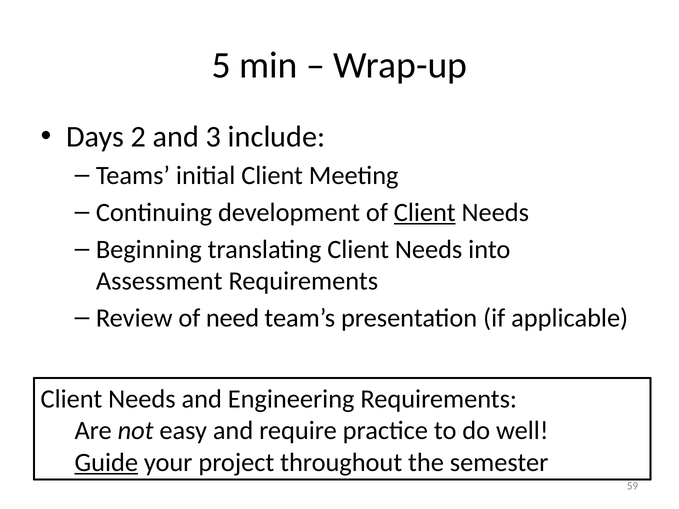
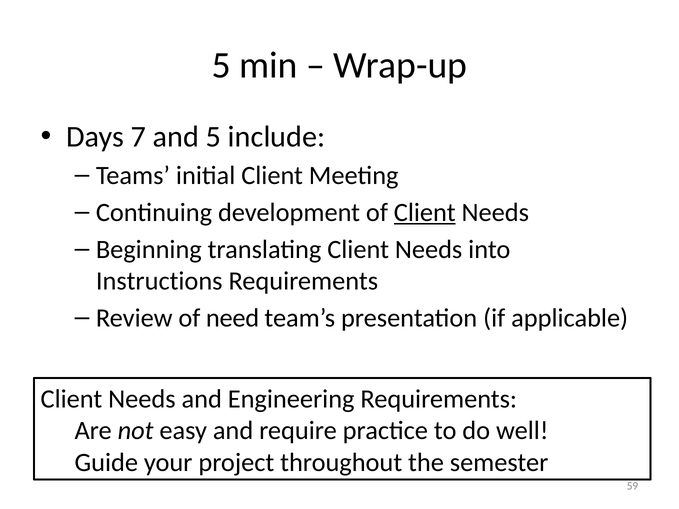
2: 2 -> 7 (138, 137)
and 3: 3 -> 5 (213, 137)
Assessment: Assessment -> Instructions (159, 281)
Guide underline: present -> none (106, 463)
